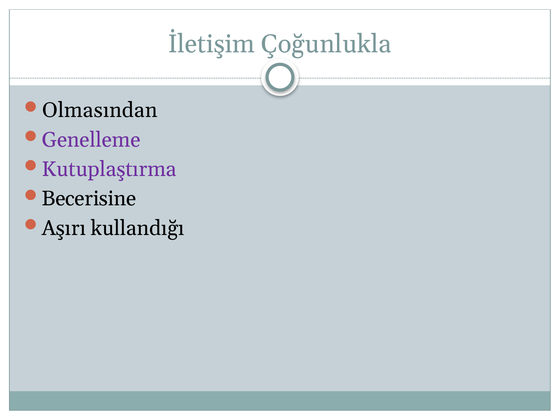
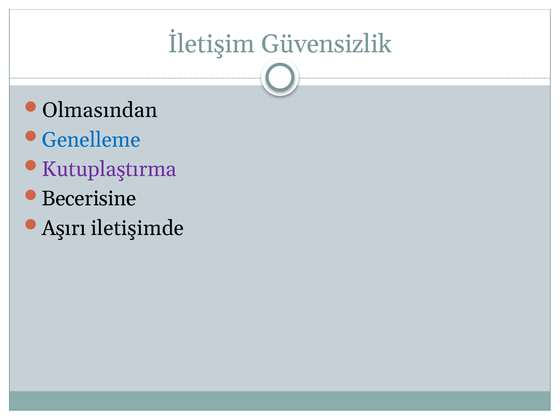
Çoğunlukla: Çoğunlukla -> Güvensizlik (326, 44)
Genelleme colour: purple -> blue (91, 140)
kullandığı: kullandığı -> iletişimde (137, 228)
